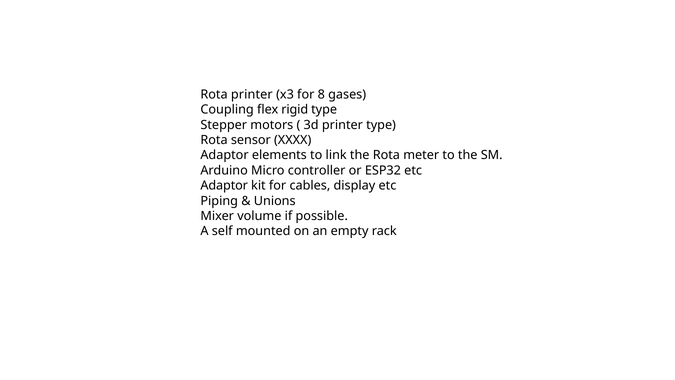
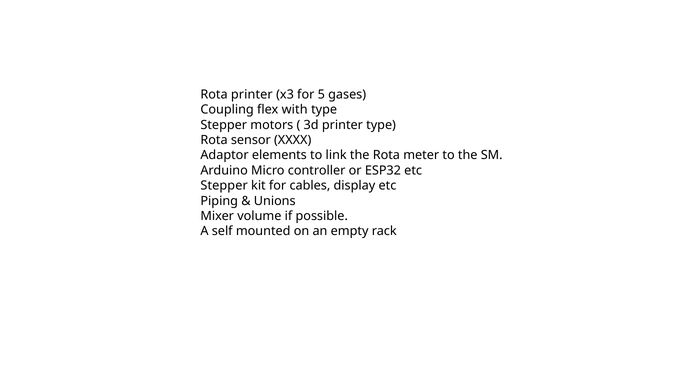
8: 8 -> 5 (321, 94)
rigid: rigid -> with (295, 110)
Adaptor: Adaptor -> Stepper (224, 186)
